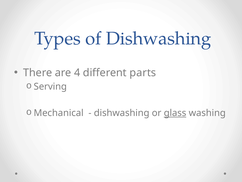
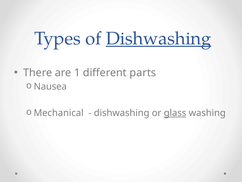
Dishwashing underline: none -> present (159, 38)
4: 4 -> 1 (77, 72)
Serving: Serving -> Nausea (50, 86)
